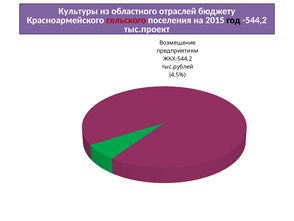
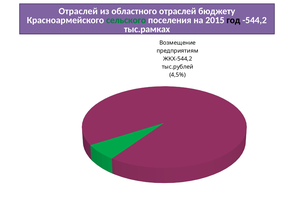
Культуры: Культуры -> Отраслей (78, 11)
сельского colour: red -> green (126, 20)
тыс.проект: тыс.проект -> тыс.рамках (147, 29)
